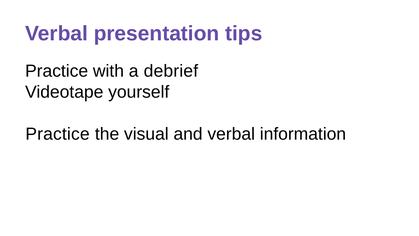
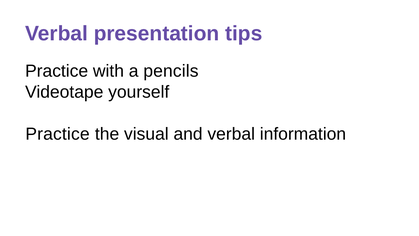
debrief: debrief -> pencils (171, 71)
